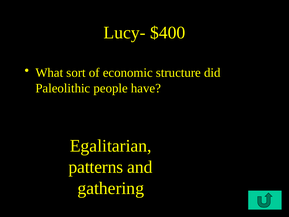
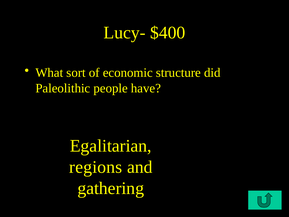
patterns: patterns -> regions (96, 167)
